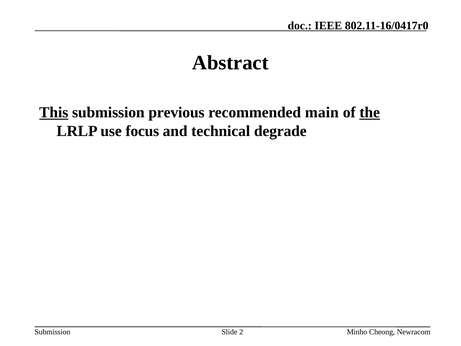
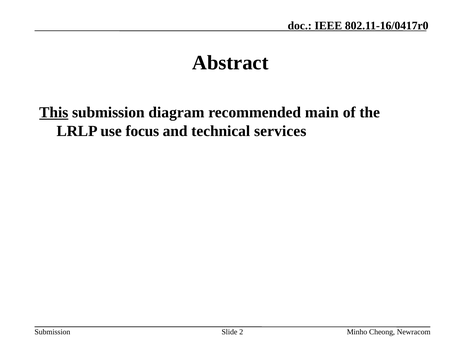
previous: previous -> diagram (176, 113)
the underline: present -> none (370, 113)
degrade: degrade -> services (280, 131)
